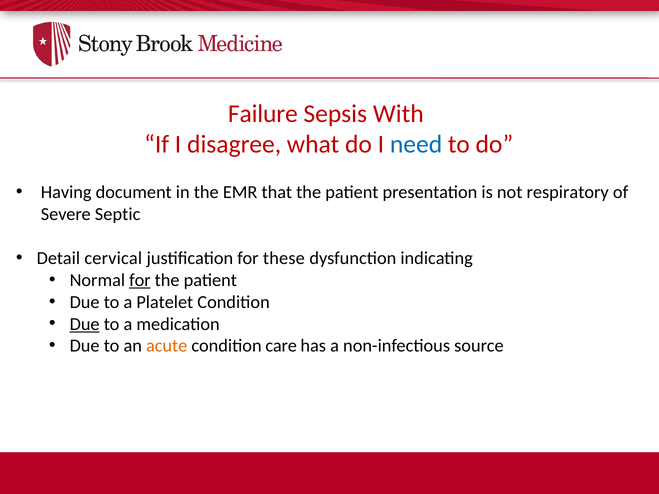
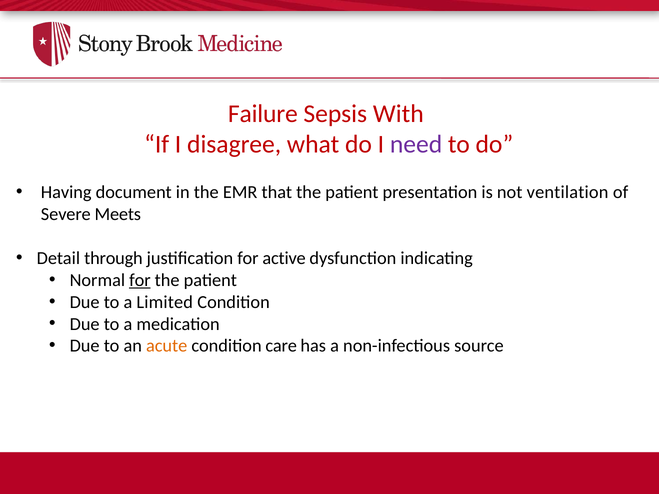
need colour: blue -> purple (416, 144)
respiratory: respiratory -> ventilation (568, 192)
Septic: Septic -> Meets (118, 214)
cervical: cervical -> through (113, 258)
these: these -> active (284, 258)
Platelet: Platelet -> Limited (165, 302)
Due underline: present -> none (85, 324)
